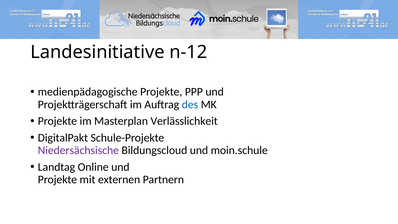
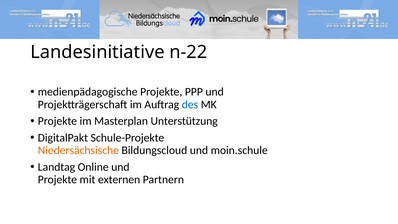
n-12: n-12 -> n-22 (188, 52)
Verlässlichkeit: Verlässlichkeit -> Unterstützung (184, 121)
Niedersächsische colour: purple -> orange (78, 150)
